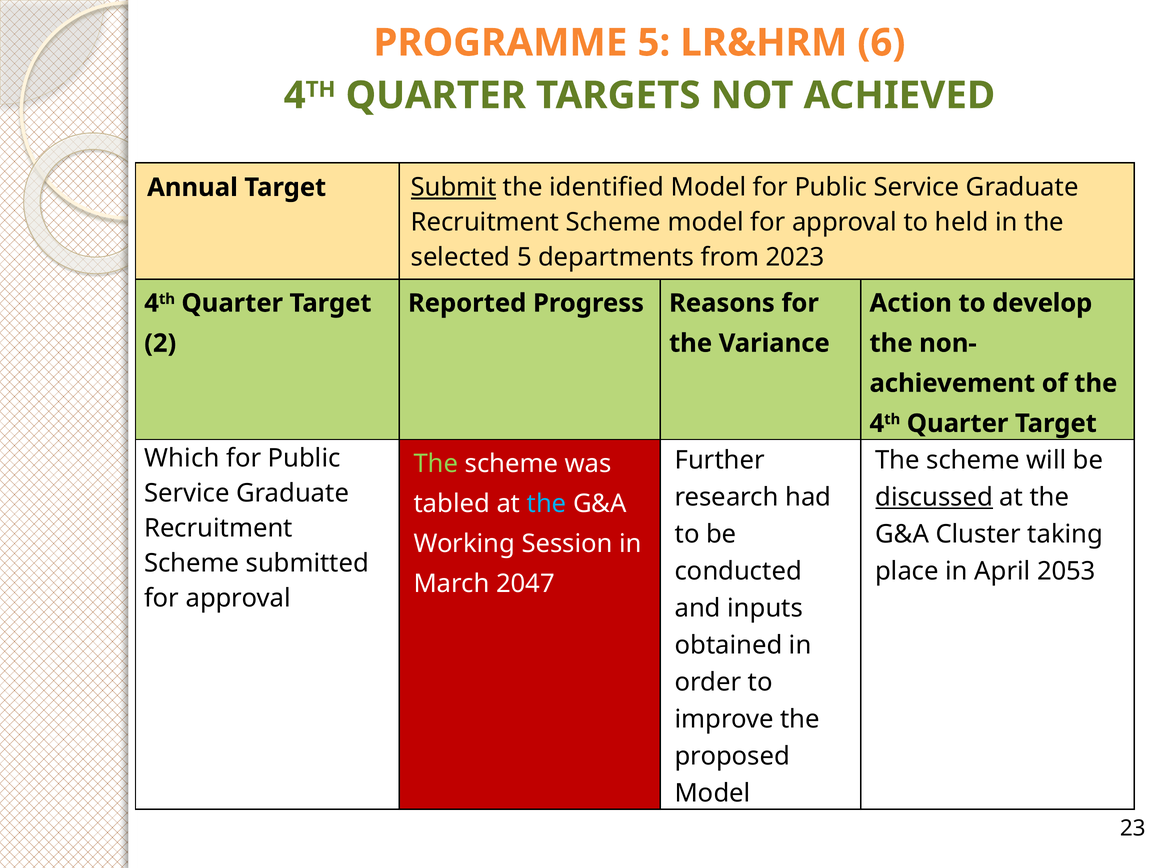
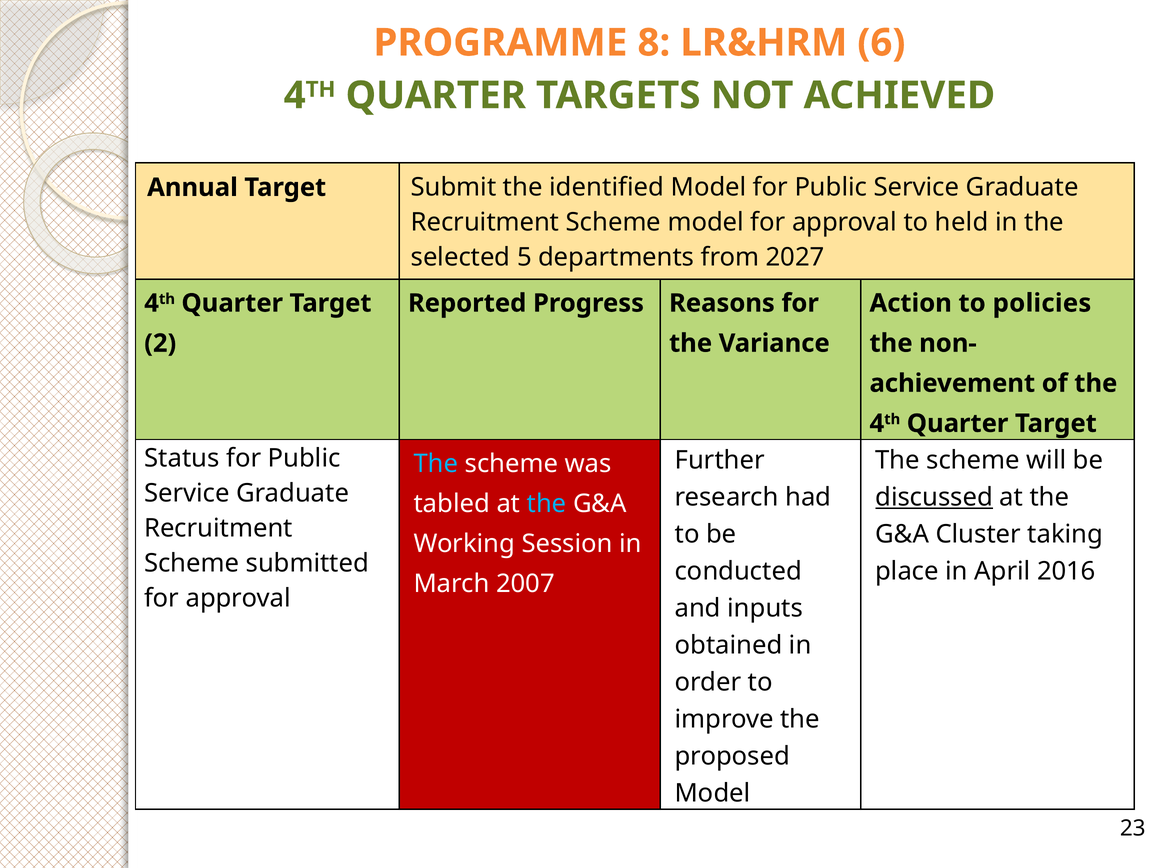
PROGRAMME 5: 5 -> 8 (654, 43)
Submit underline: present -> none (454, 187)
2023: 2023 -> 2027 (795, 257)
develop: develop -> policies (1042, 303)
Which: Which -> Status (182, 458)
The colour: light green -> light blue (436, 463)
2053: 2053 -> 2016 (1066, 571)
2047: 2047 -> 2007 (525, 584)
